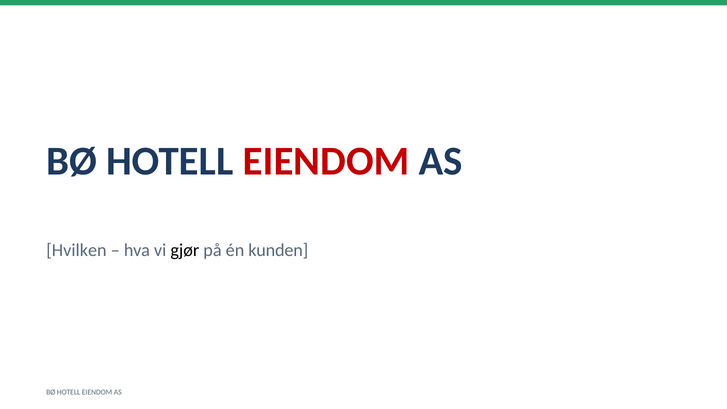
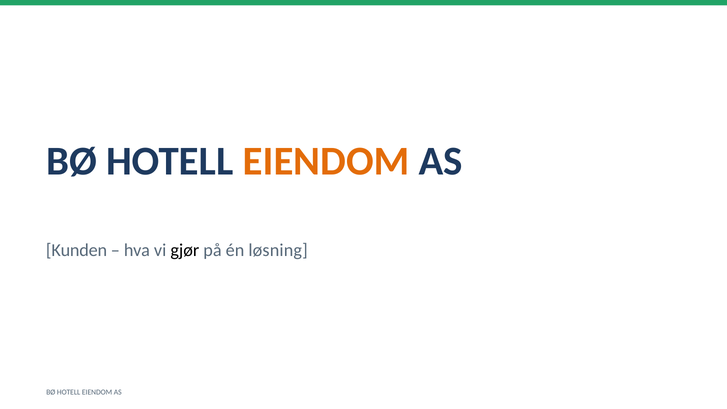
EIENDOM colour: red -> orange (326, 161)
Hvilken: Hvilken -> Kunden (77, 250)
kunden: kunden -> løsning (278, 250)
